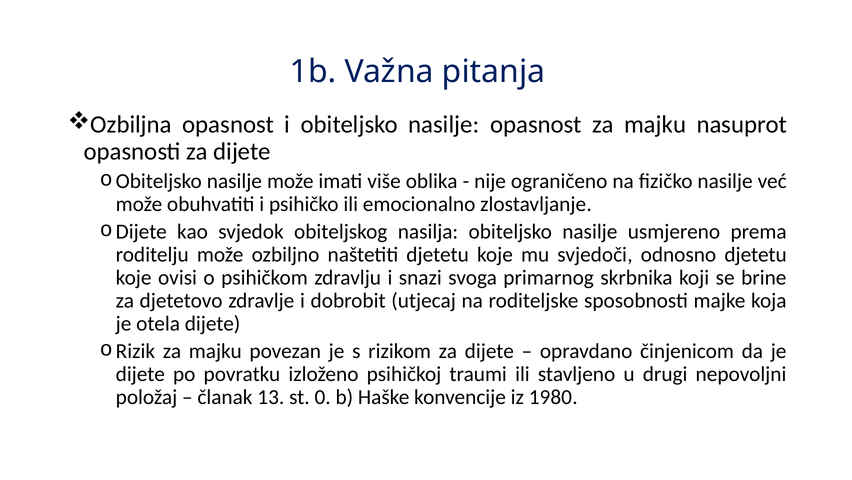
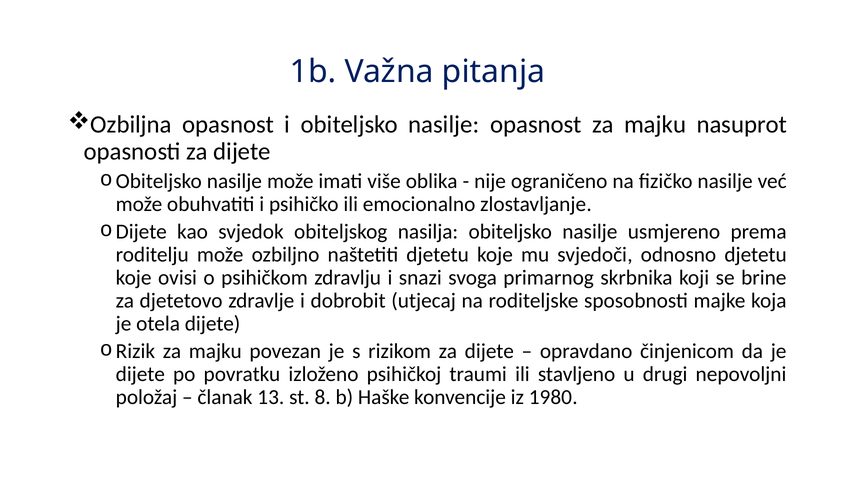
0: 0 -> 8 (323, 397)
